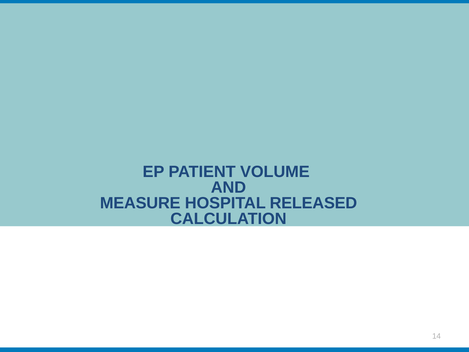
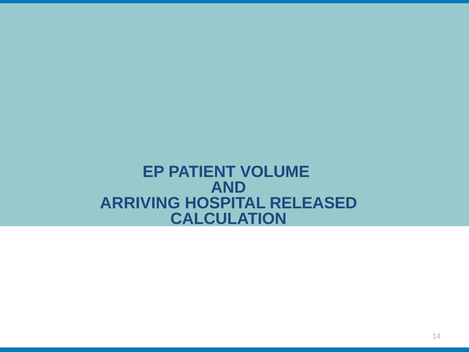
MEASURE: MEASURE -> ARRIVING (140, 203)
